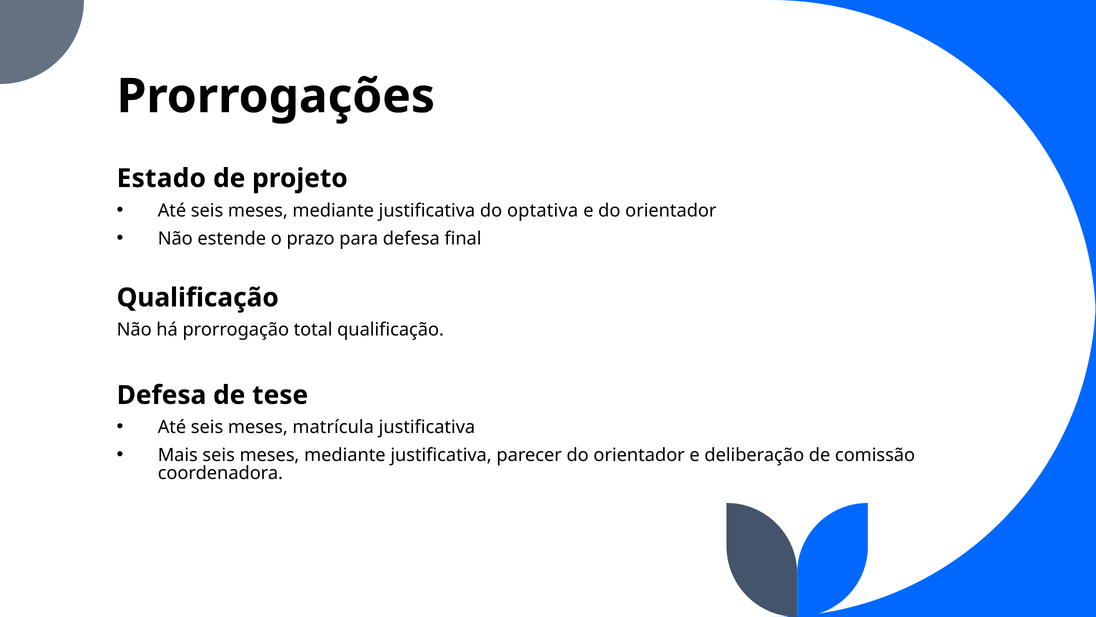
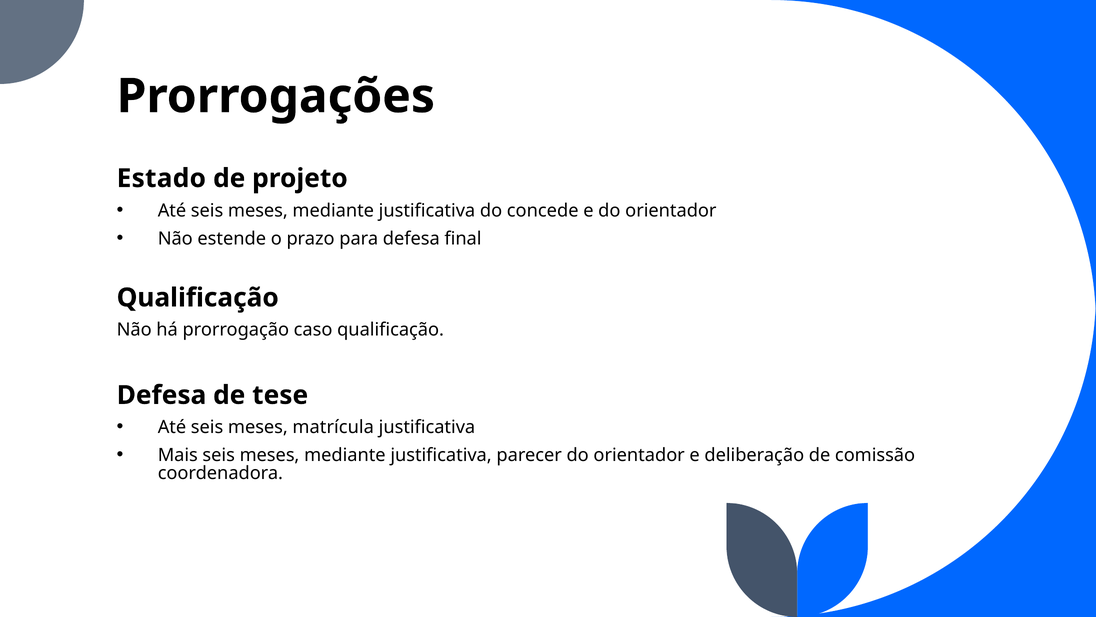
optativa: optativa -> concede (543, 210)
total: total -> caso (313, 330)
